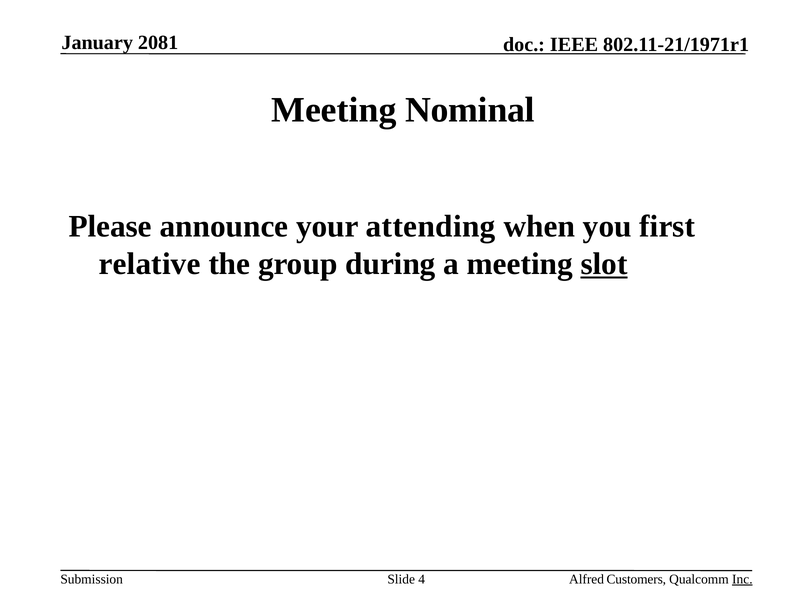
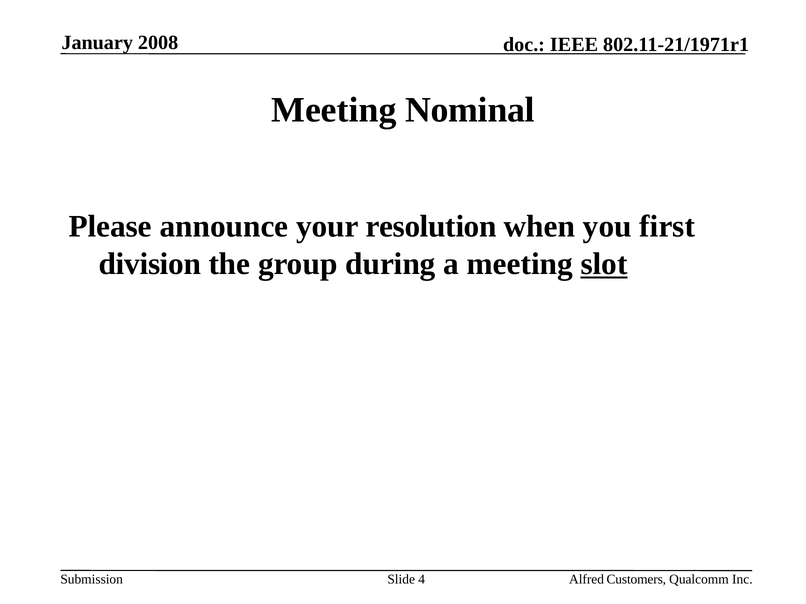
2081: 2081 -> 2008 (158, 43)
attending: attending -> resolution (431, 227)
relative: relative -> division (150, 264)
Inc underline: present -> none (742, 580)
